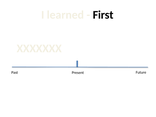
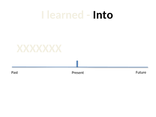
First: First -> Into (103, 15)
